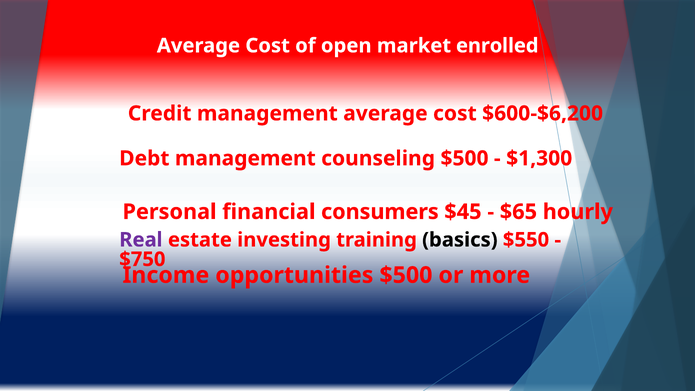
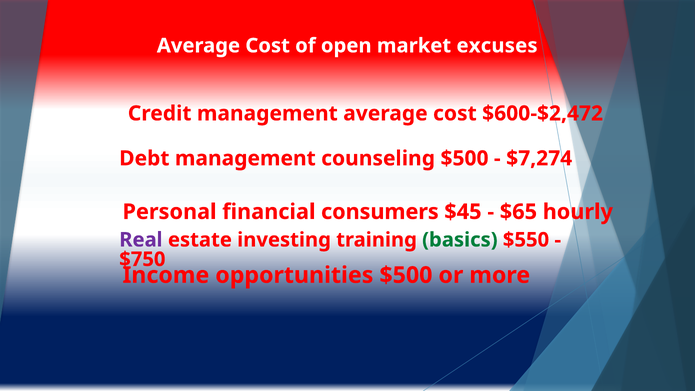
enrolled: enrolled -> excuses (497, 46)
$600-$6,200: $600-$6,200 -> $600-$2,472 (543, 113)
$1,300: $1,300 -> $7,274 (539, 158)
basics colour: black -> green (460, 240)
